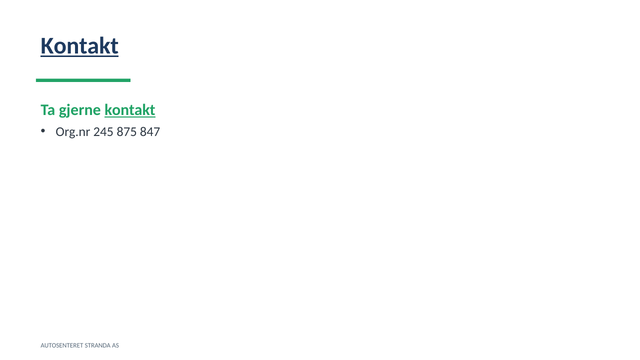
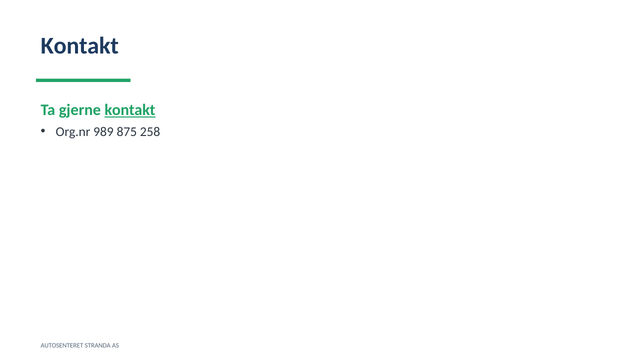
Kontakt underline: present -> none (80, 46)
245: 245 -> 989 (103, 132)
847: 847 -> 258 (150, 132)
